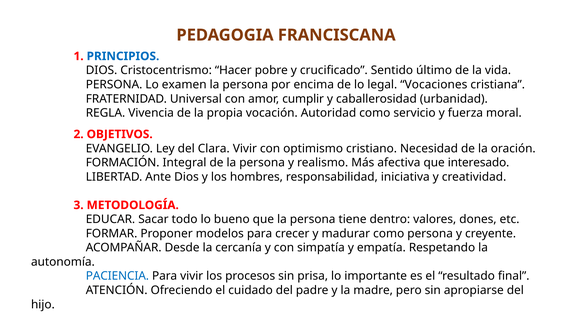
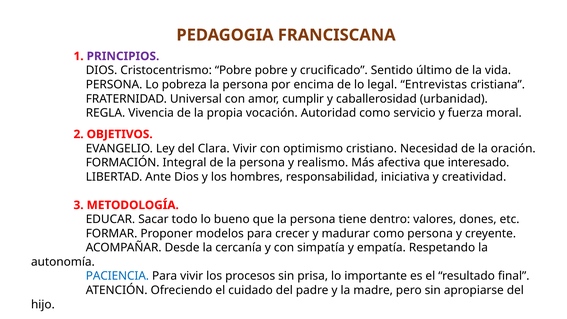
PRINCIPIOS colour: blue -> purple (123, 56)
Cristocentrismo Hacer: Hacer -> Pobre (233, 70)
examen: examen -> pobreza (184, 85)
Vocaciones: Vocaciones -> Entrevistas (434, 85)
